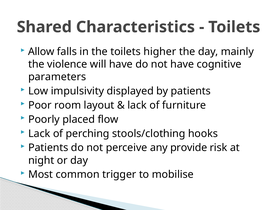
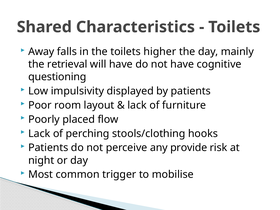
Allow: Allow -> Away (41, 52)
violence: violence -> retrieval (67, 64)
parameters: parameters -> questioning (57, 77)
